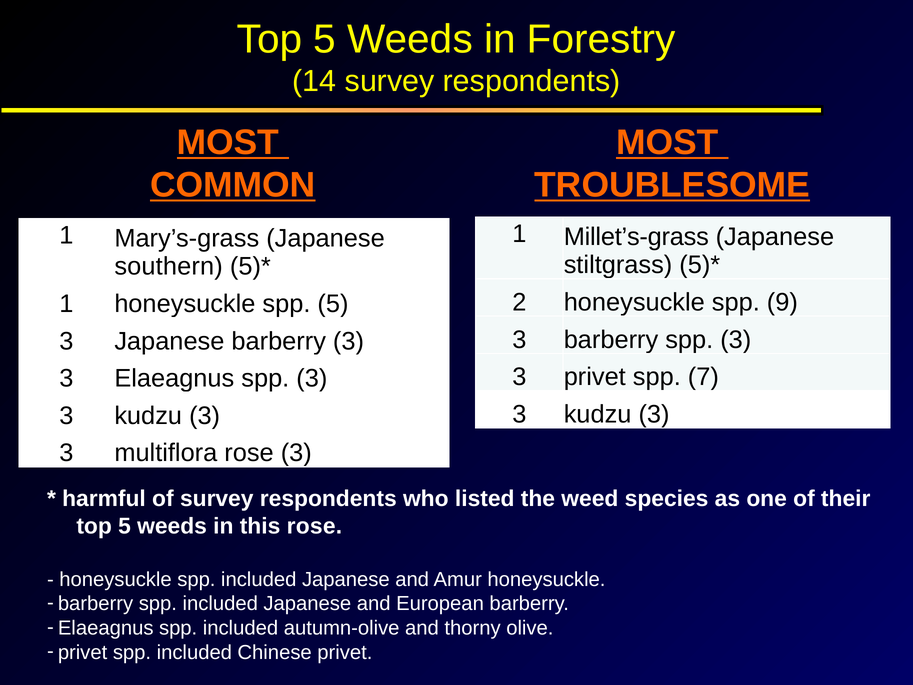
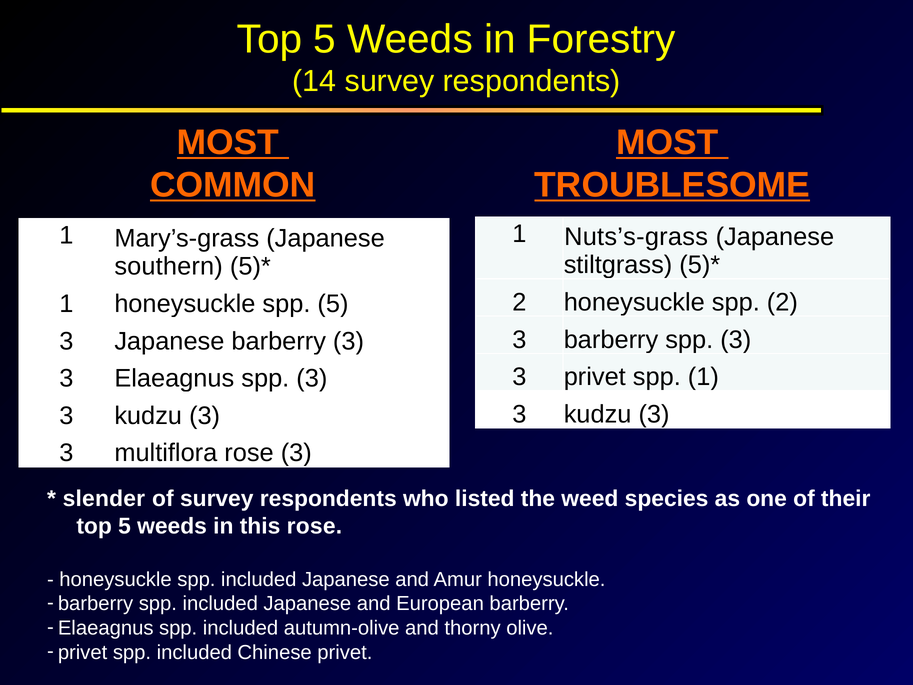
Millet’s-grass: Millet’s-grass -> Nuts’s-grass (636, 237)
spp 9: 9 -> 2 (782, 302)
spp 7: 7 -> 1 (703, 377)
harmful: harmful -> slender (104, 499)
